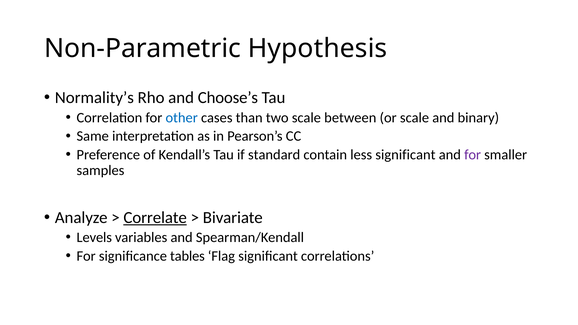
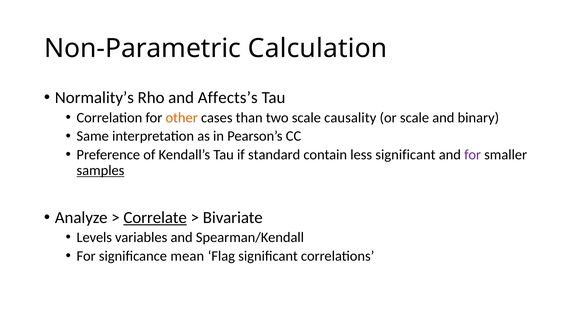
Hypothesis: Hypothesis -> Calculation (318, 49)
Choose’s: Choose’s -> Affects’s (228, 98)
other colour: blue -> orange (182, 118)
between: between -> causality (350, 118)
samples underline: none -> present (100, 170)
tables: tables -> mean (187, 256)
